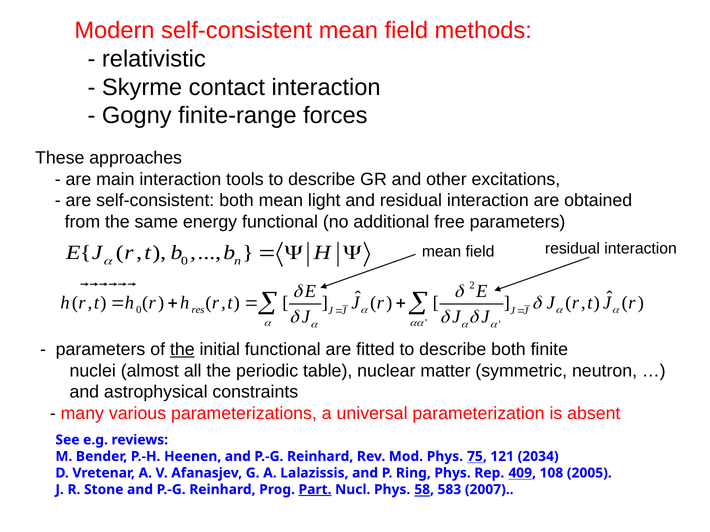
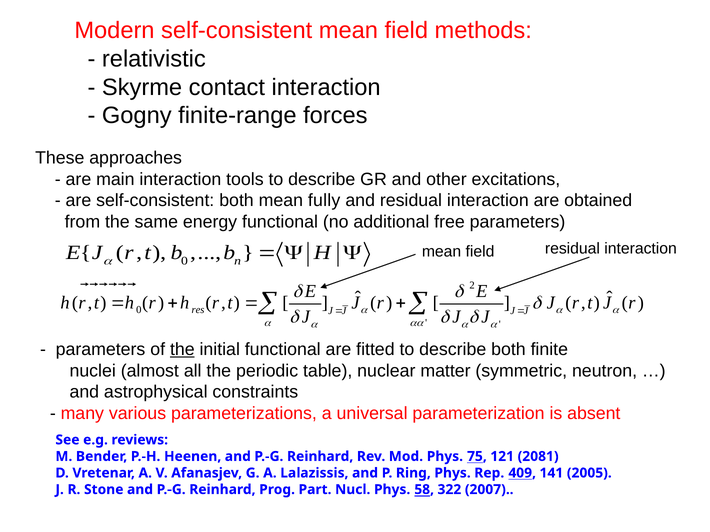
light: light -> fully (324, 201)
2034: 2034 -> 2081 (538, 457)
108: 108 -> 141 (551, 473)
Part underline: present -> none (315, 490)
583: 583 -> 322 (449, 490)
